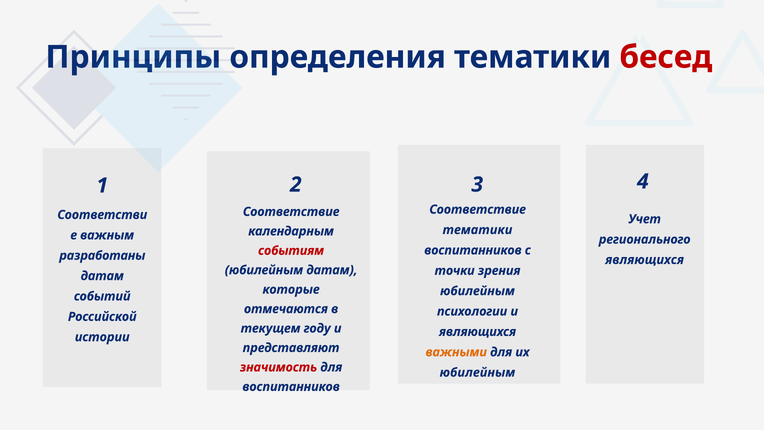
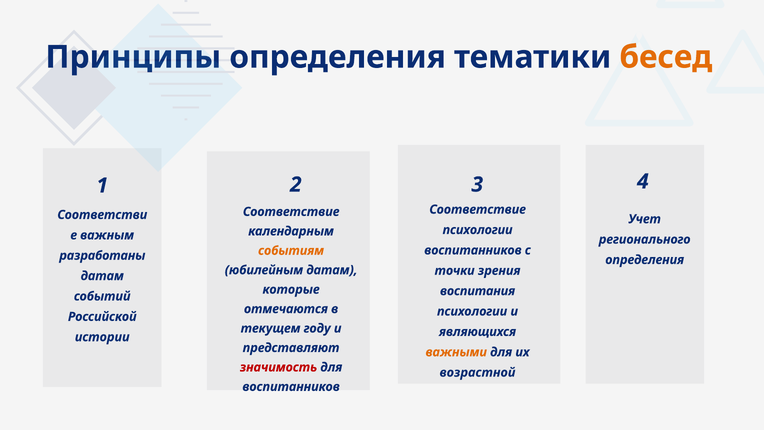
бесед colour: red -> orange (666, 57)
тематики: тематики -> психологии (478, 230)
событиям colour: red -> orange (291, 250)
являющихся: являющихся -> определения (645, 260)
юбилейным: юбилейным -> воспитания (478, 291)
юбилейным: юбилейным -> возрастной (477, 372)
